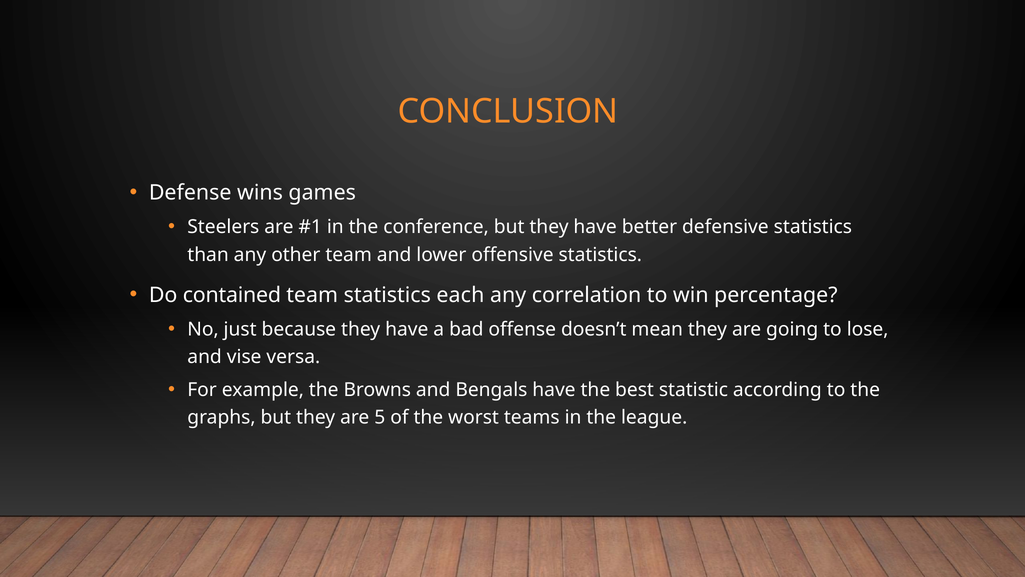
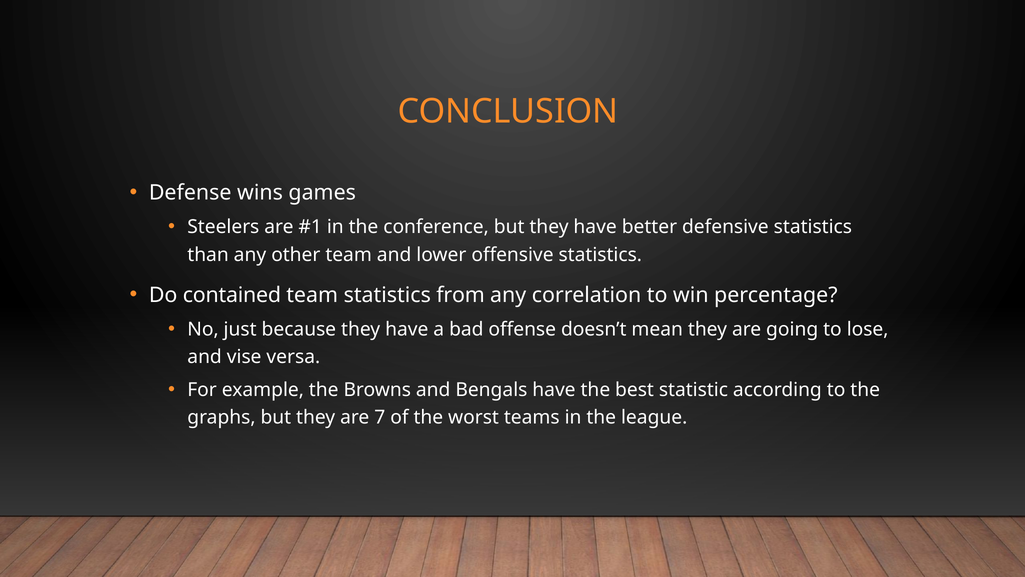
each: each -> from (461, 295)
5: 5 -> 7 (380, 417)
